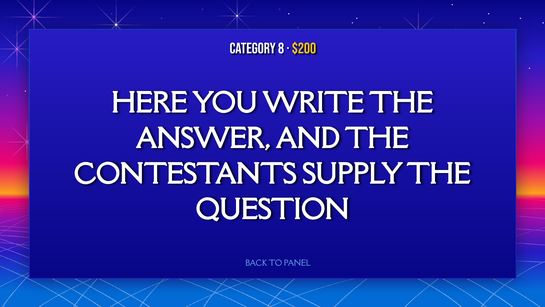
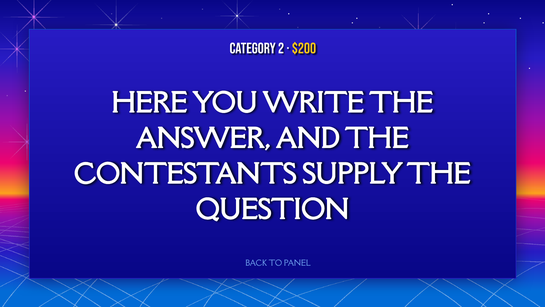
8: 8 -> 2 (281, 48)
